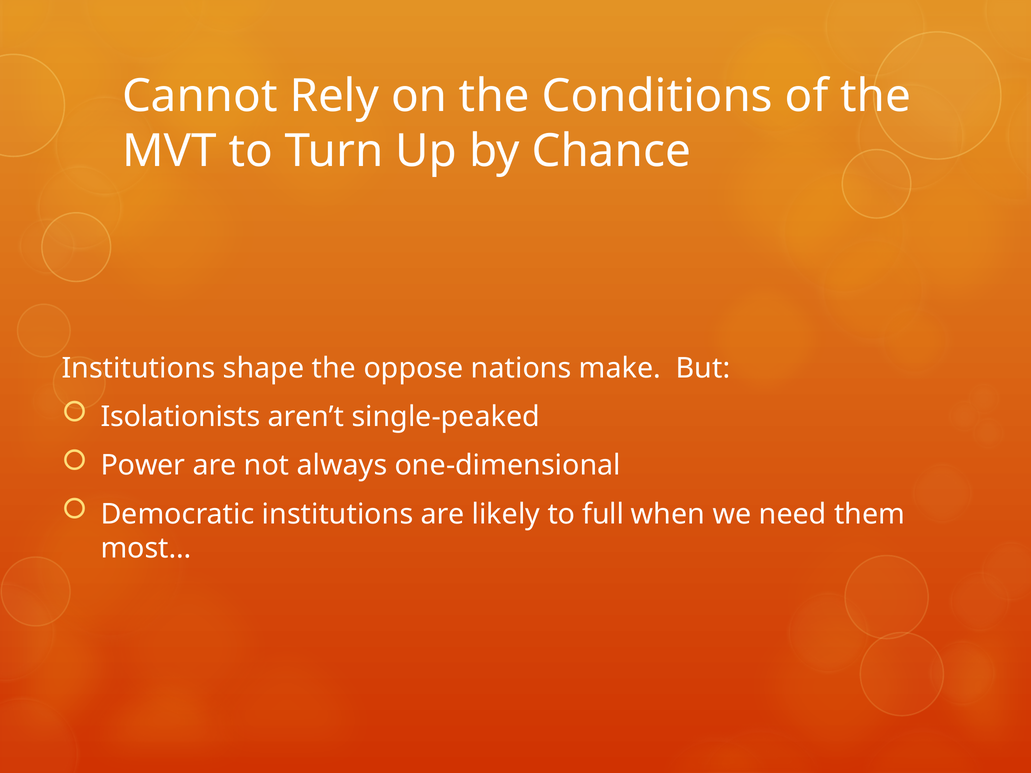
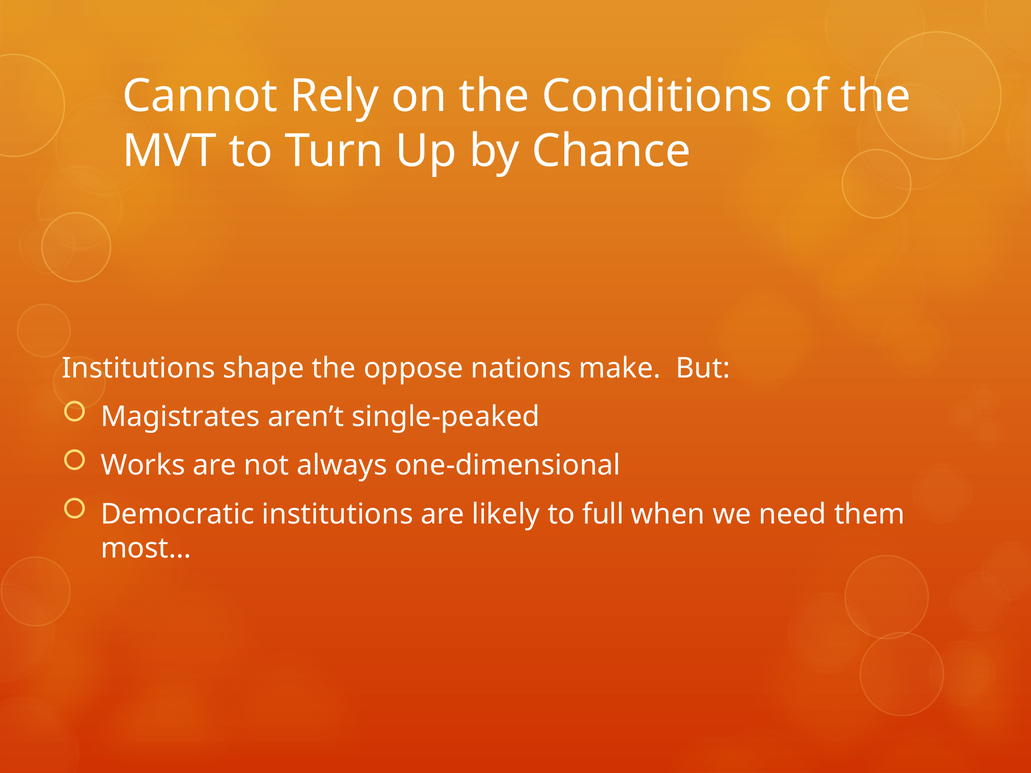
Isolationists: Isolationists -> Magistrates (180, 417)
Power: Power -> Works (143, 466)
